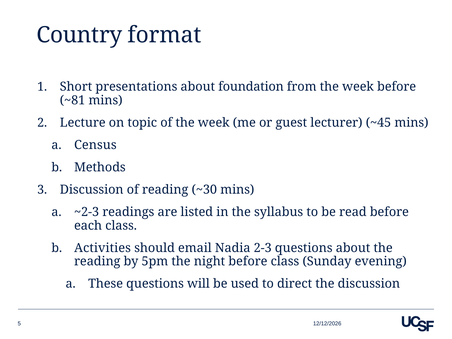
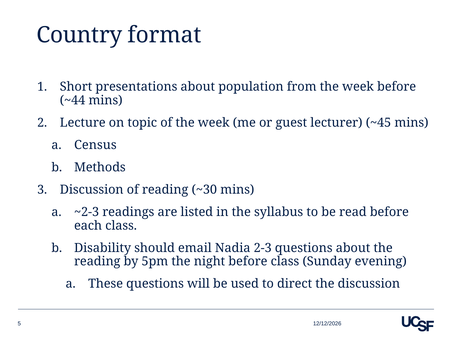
foundation: foundation -> population (251, 87)
~81: ~81 -> ~44 (73, 100)
Activities: Activities -> Disability (103, 248)
